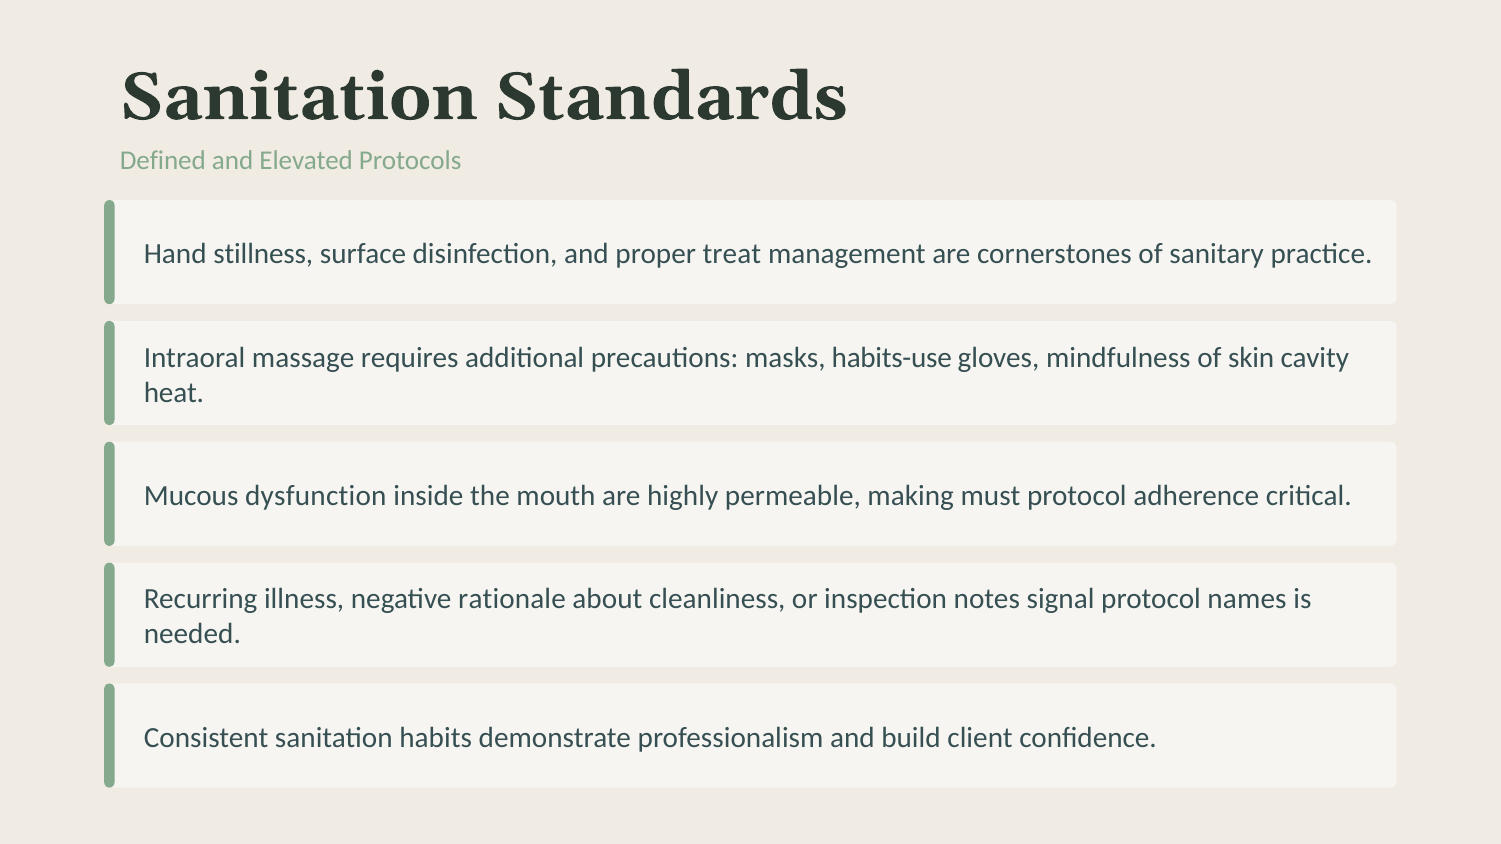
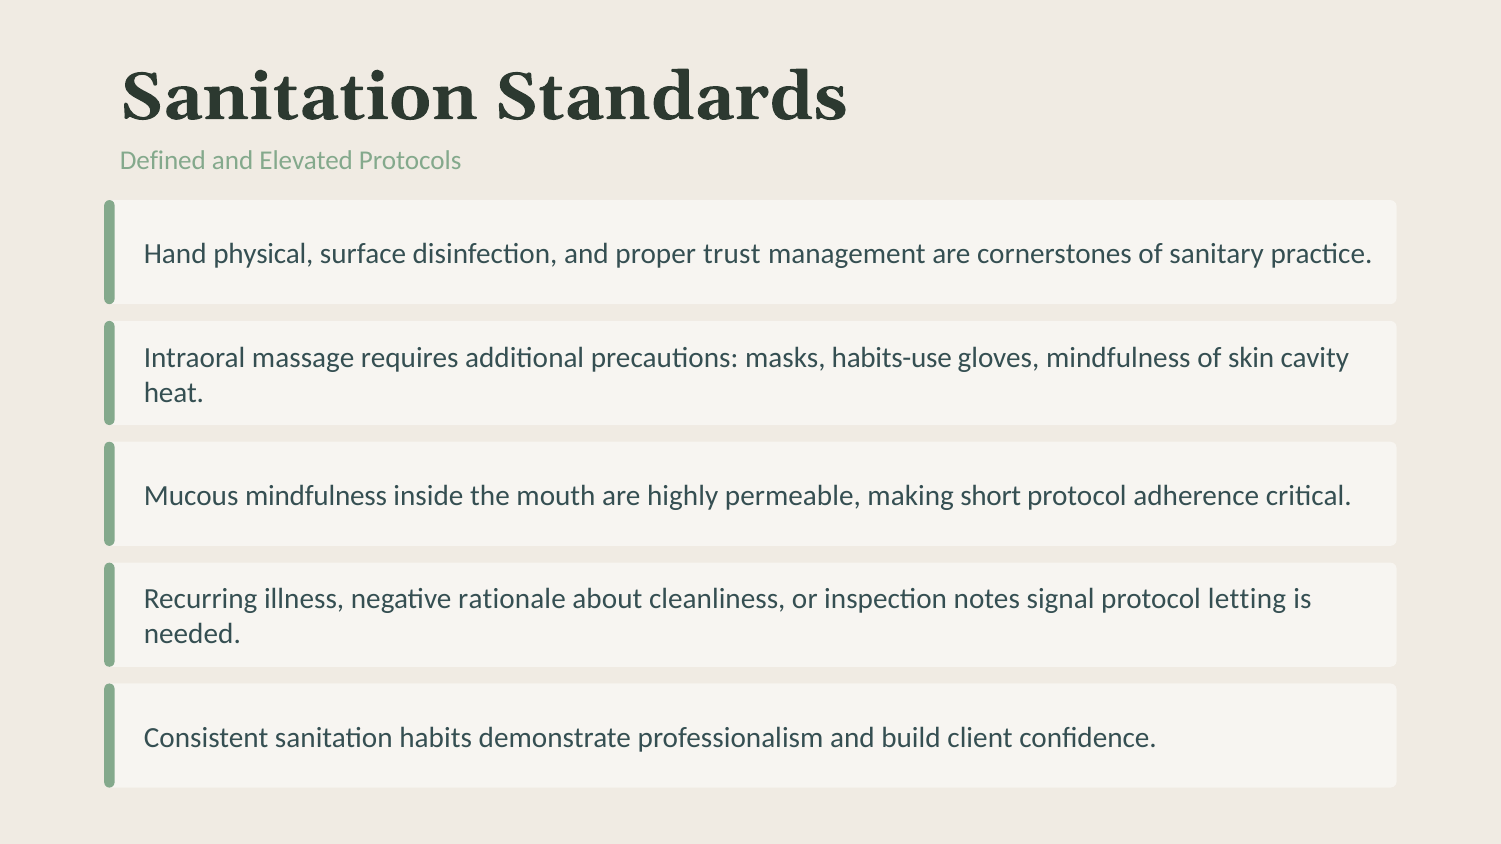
stillness: stillness -> physical (263, 254)
treat: treat -> trust (732, 254)
Mucous dysfunction: dysfunction -> mindfulness (316, 496)
must: must -> short (991, 496)
names: names -> letting (1247, 599)
